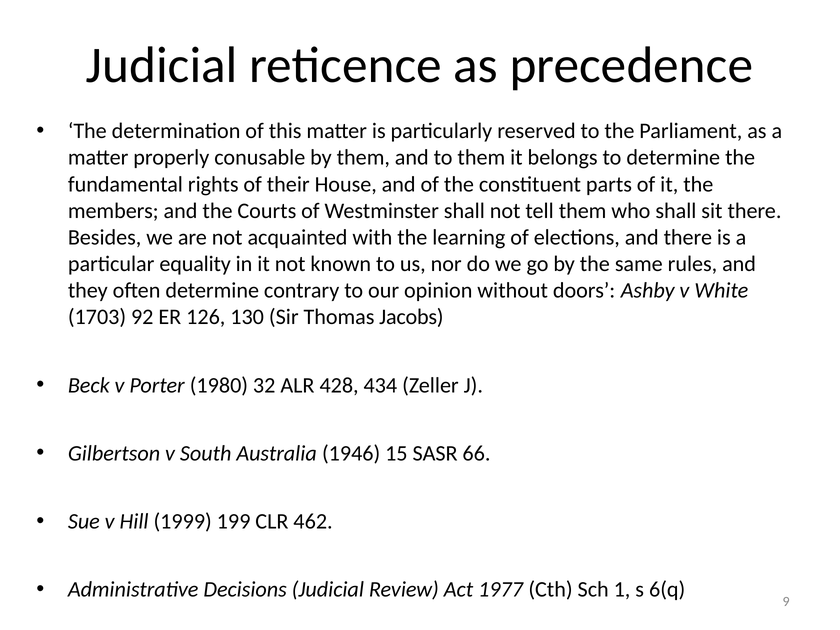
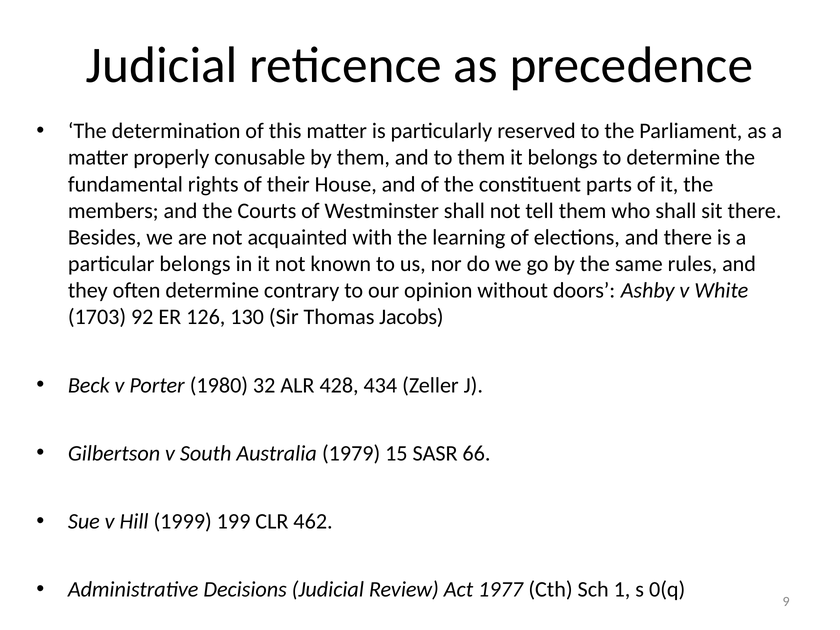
particular equality: equality -> belongs (195, 264)
1946: 1946 -> 1979 (351, 453)
6(q: 6(q -> 0(q (667, 590)
